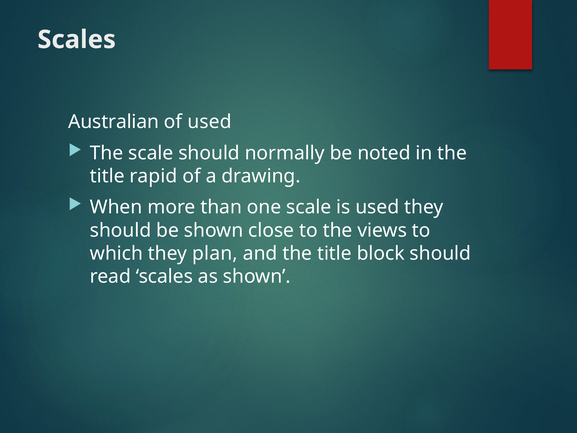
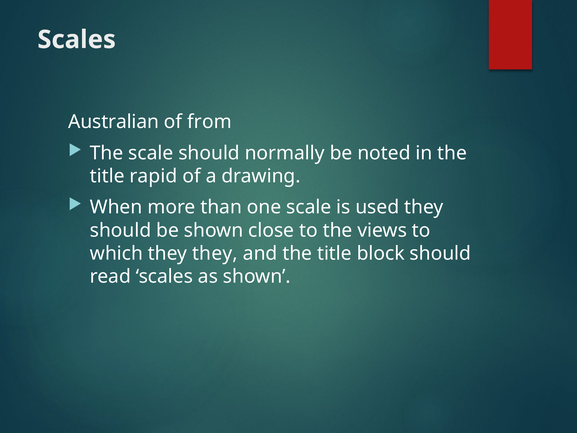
of used: used -> from (210, 122)
they plan: plan -> they (215, 253)
